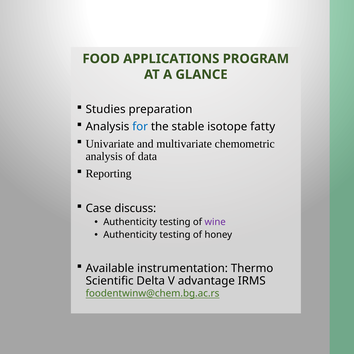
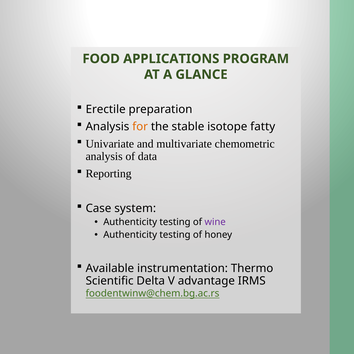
Studies: Studies -> Erectile (106, 109)
for colour: blue -> orange (140, 127)
discuss: discuss -> system (135, 208)
